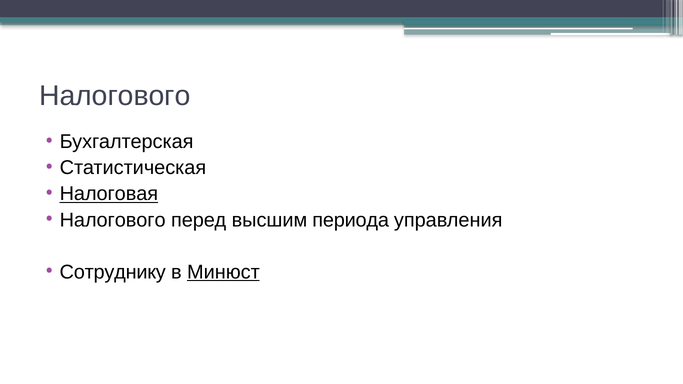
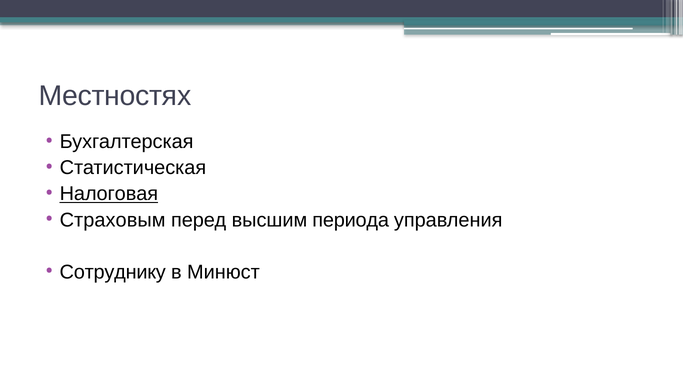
Налогового: Налогового -> Местностях (115, 96)
Налогового: Налогового -> Страховым (113, 220)
Минюст underline: present -> none (223, 272)
